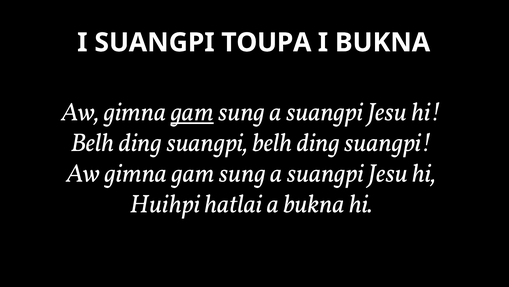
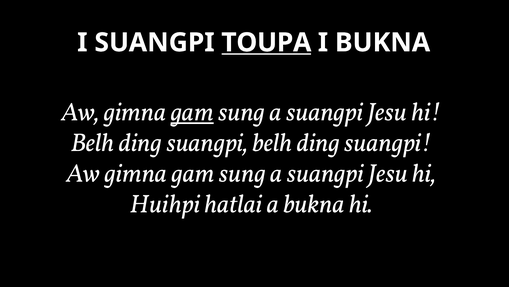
TOUPA underline: none -> present (266, 42)
